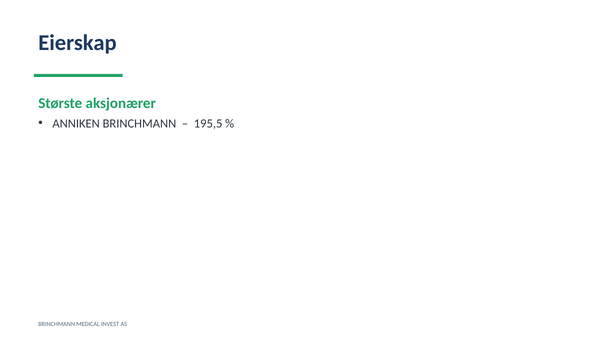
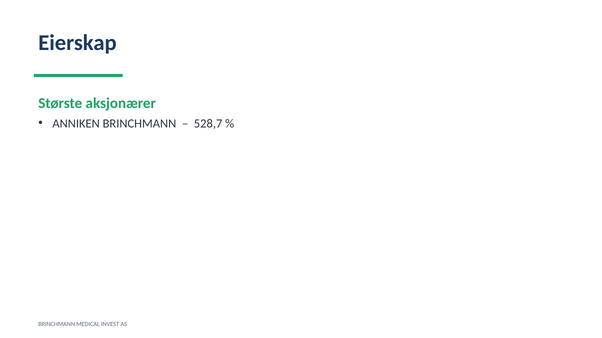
195,5: 195,5 -> 528,7 (208, 124)
